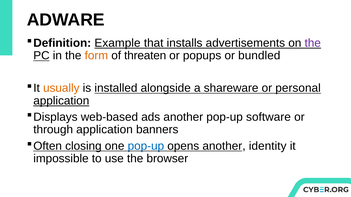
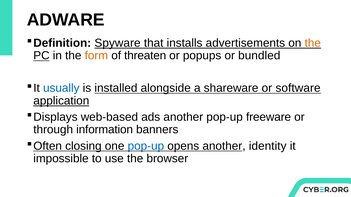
Example: Example -> Spyware (118, 43)
the colour: purple -> orange (313, 43)
usually colour: orange -> blue (61, 88)
personal: personal -> software (298, 88)
software: software -> freeware (269, 117)
through application: application -> information (105, 130)
